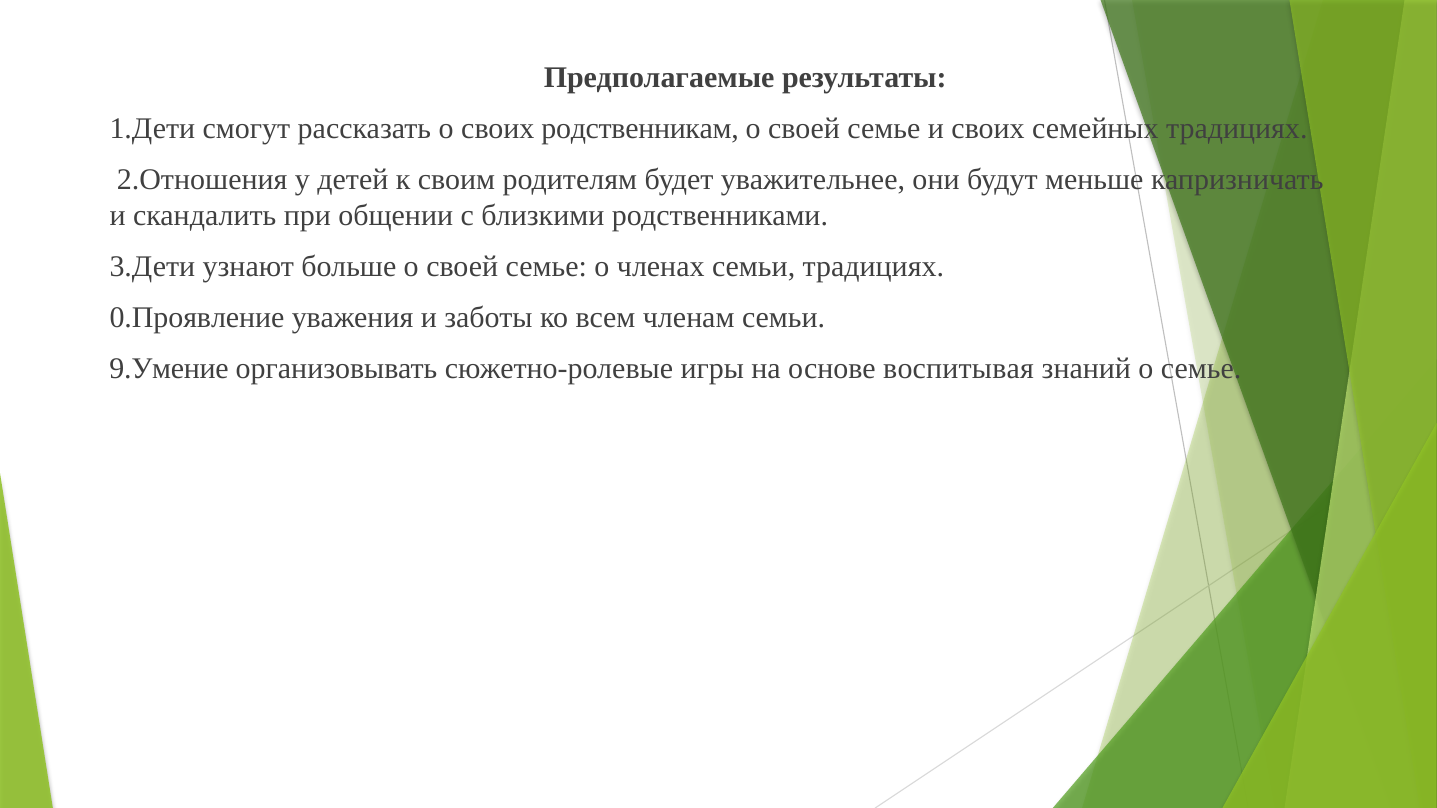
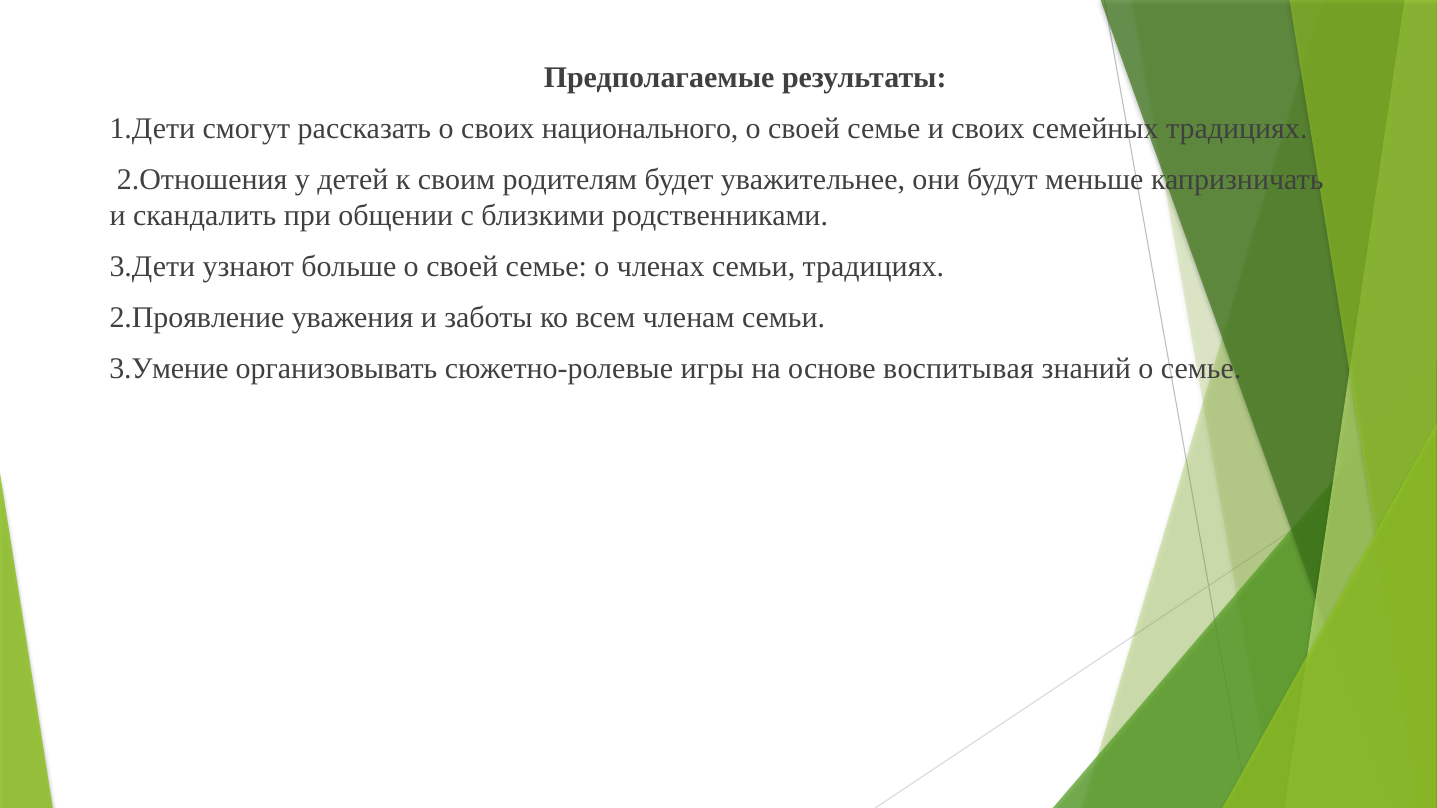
родственникам: родственникам -> национального (640, 129)
0.Проявление: 0.Проявление -> 2.Проявление (197, 317)
9.Умение: 9.Умение -> 3.Умение (169, 368)
